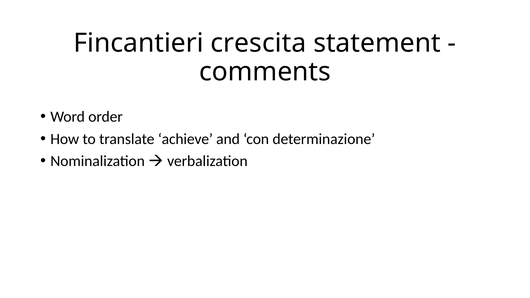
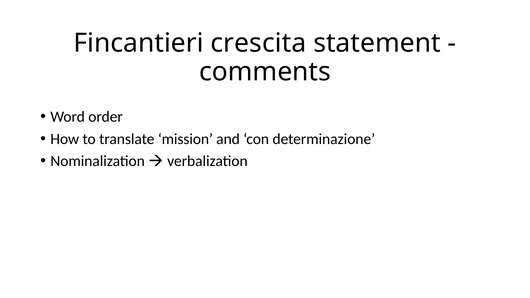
achieve: achieve -> mission (185, 139)
